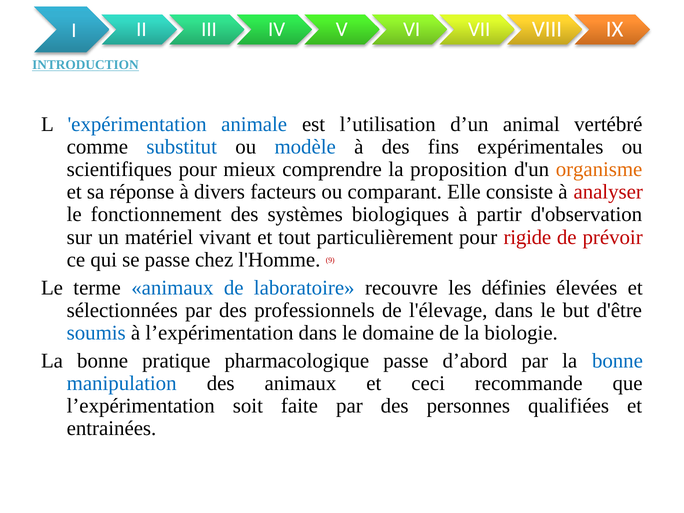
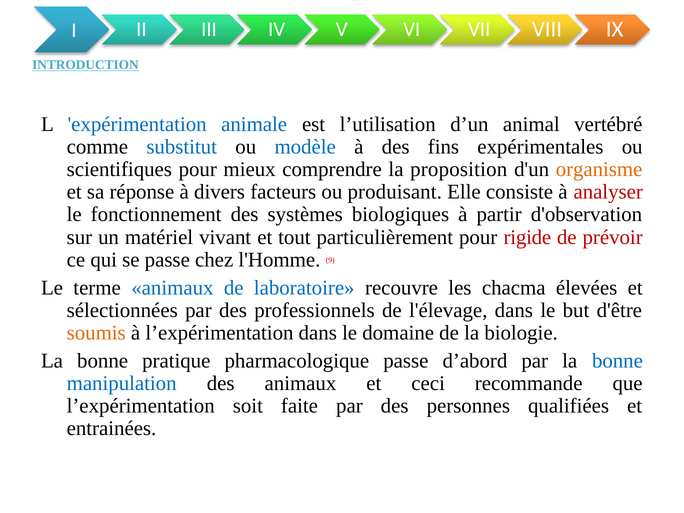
comparant: comparant -> produisant (395, 192)
définies: définies -> chacma (514, 288)
soumis colour: blue -> orange (96, 333)
